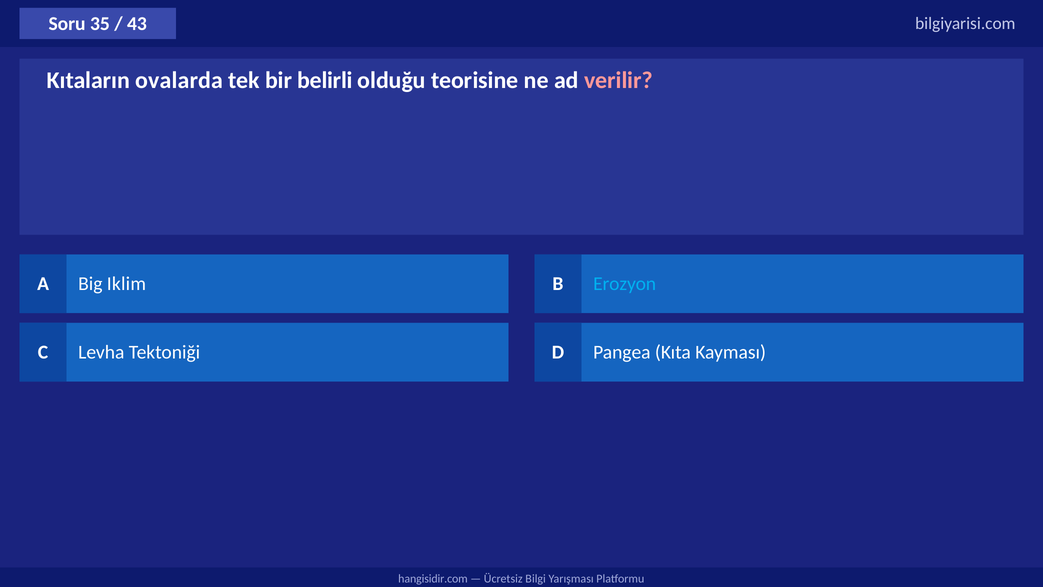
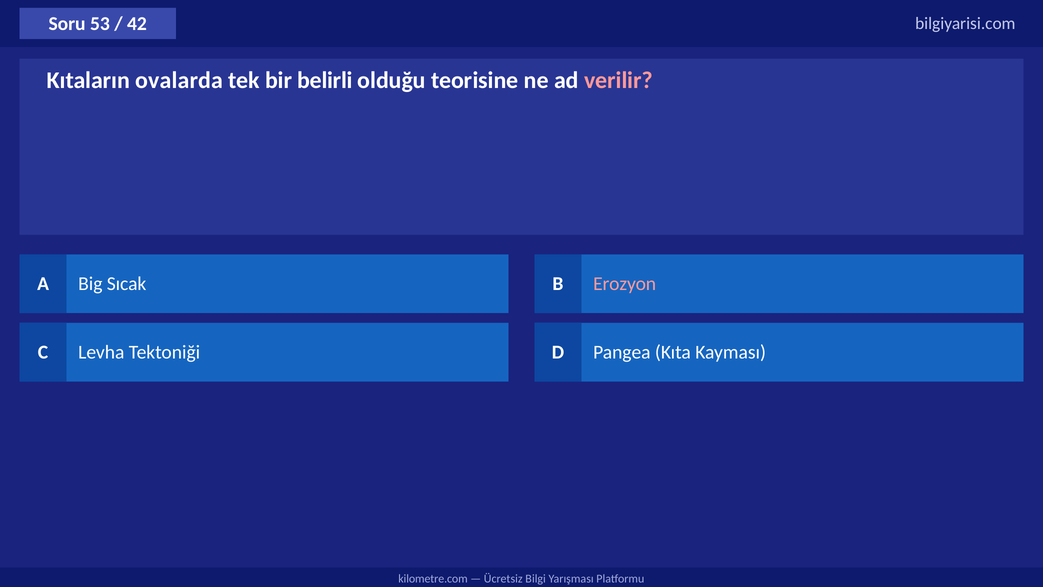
35: 35 -> 53 (100, 24)
43: 43 -> 42 (137, 24)
Iklim: Iklim -> Sıcak (127, 284)
Erozyon colour: light blue -> pink (625, 284)
hangisidir.com: hangisidir.com -> kilometre.com (433, 579)
